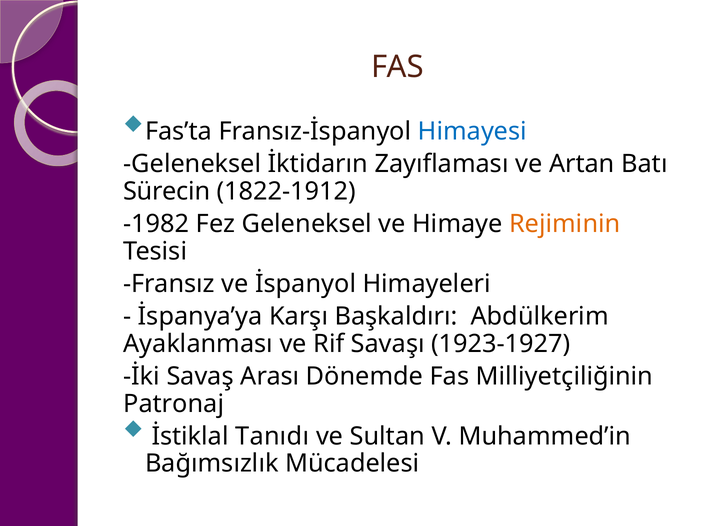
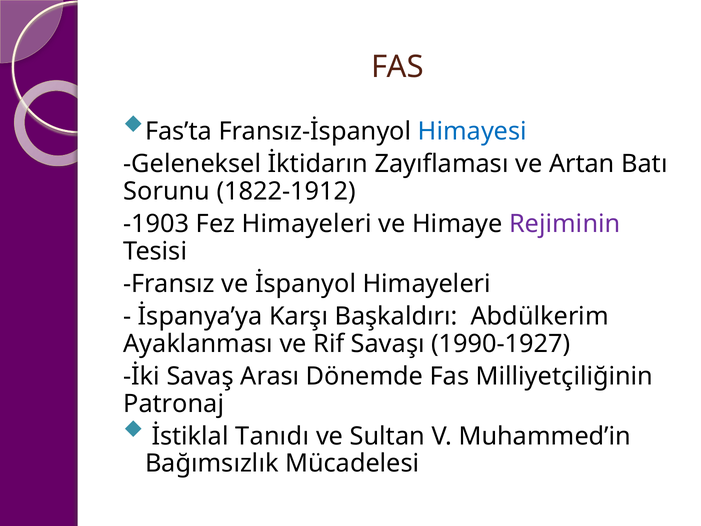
Sürecin: Sürecin -> Sorunu (167, 191)
-1982: -1982 -> -1903 (156, 224)
Fez Geleneksel: Geleneksel -> Himayeleri (307, 224)
Rejiminin colour: orange -> purple (565, 224)
1923-1927: 1923-1927 -> 1990-1927 (501, 344)
